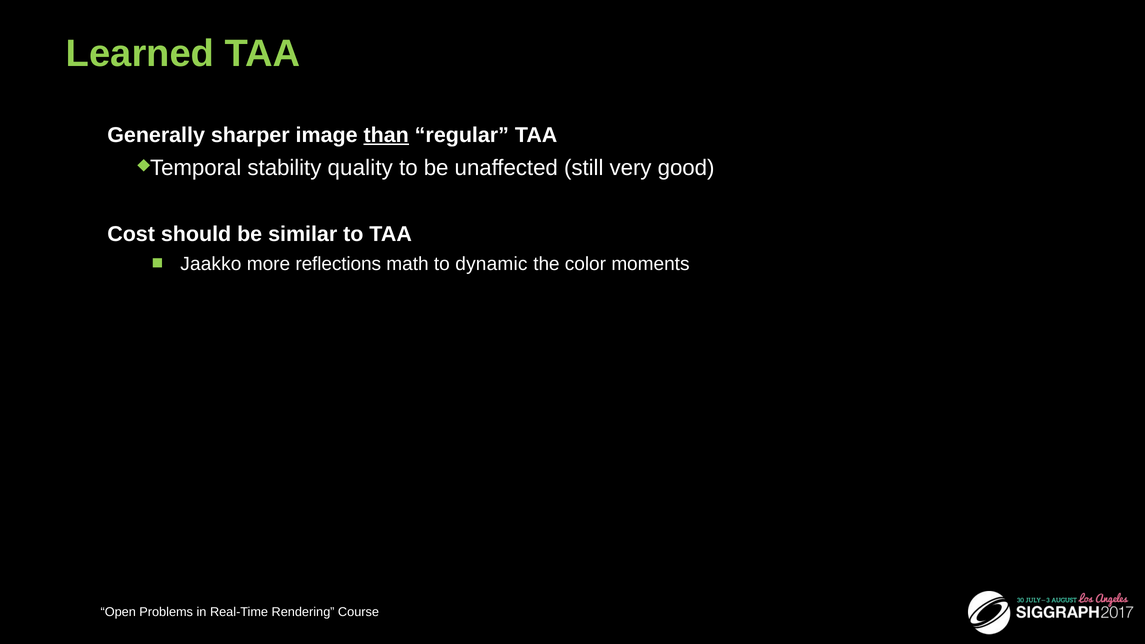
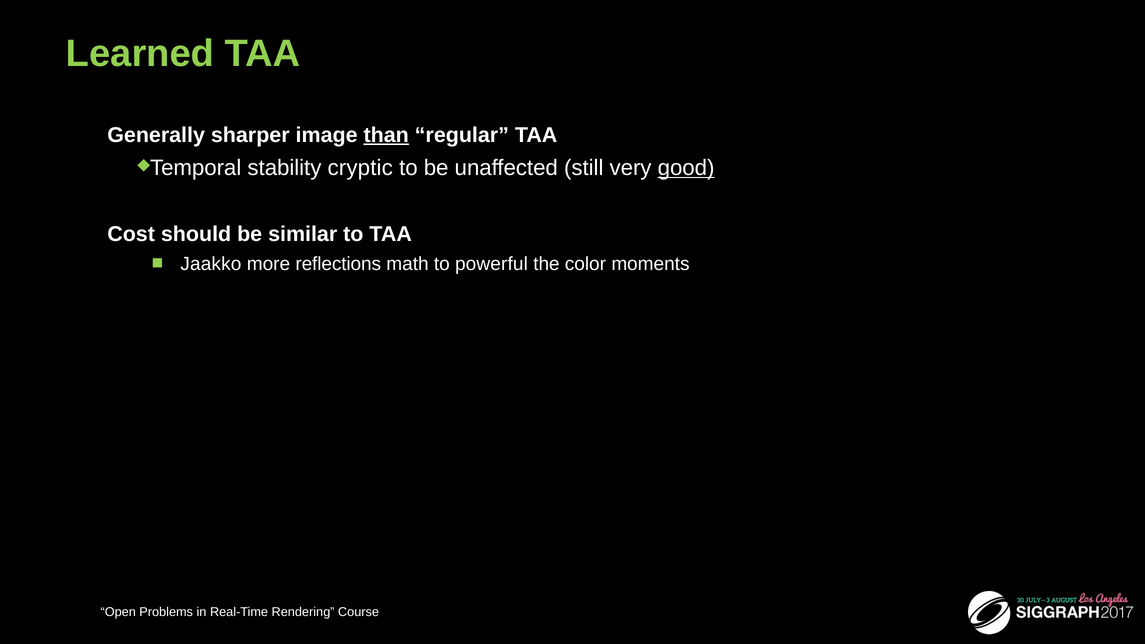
quality: quality -> cryptic (360, 168)
good underline: none -> present (686, 168)
dynamic: dynamic -> powerful (491, 264)
